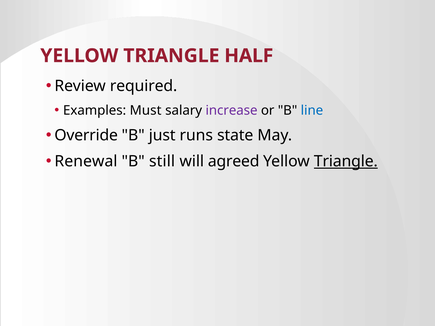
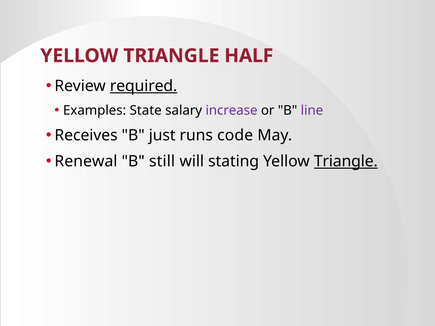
required underline: none -> present (144, 86)
Must: Must -> State (146, 111)
line colour: blue -> purple (312, 111)
Override: Override -> Receives (86, 135)
state: state -> code (235, 135)
agreed: agreed -> stating (234, 162)
